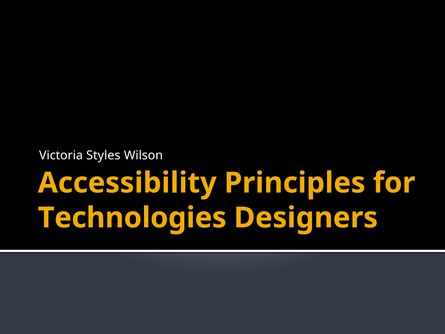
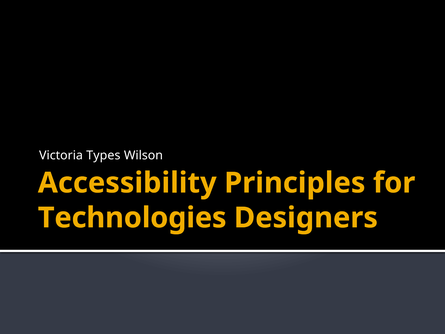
Styles: Styles -> Types (103, 155)
